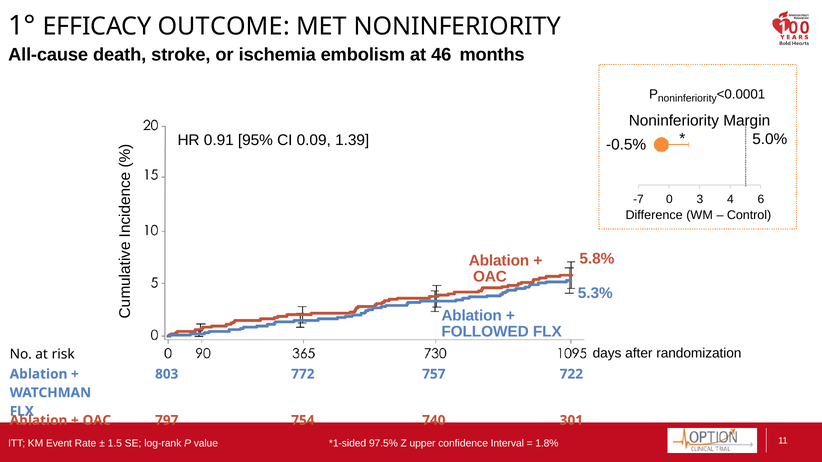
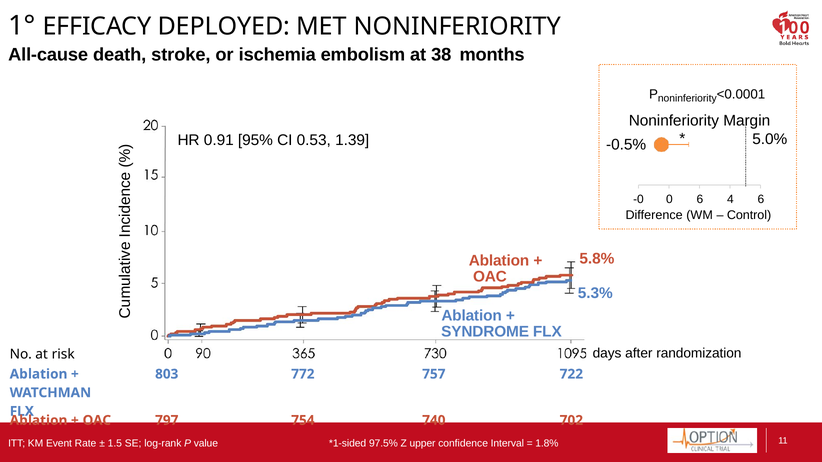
OUTCOME: OUTCOME -> DEPLOYED (224, 26)
46: 46 -> 38 (441, 55)
0.09: 0.09 -> 0.53 (314, 140)
-7: -7 -> -0 (638, 199)
0 3: 3 -> 6 (700, 199)
FOLLOWED: FOLLOWED -> SYNDROME (485, 332)
301: 301 -> 702 (571, 421)
